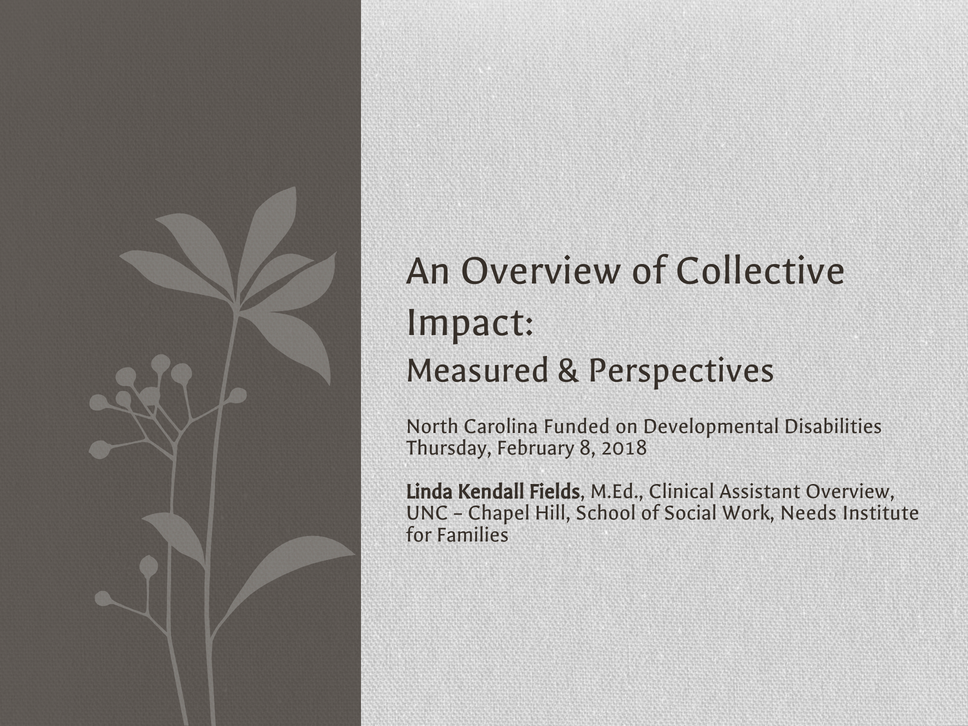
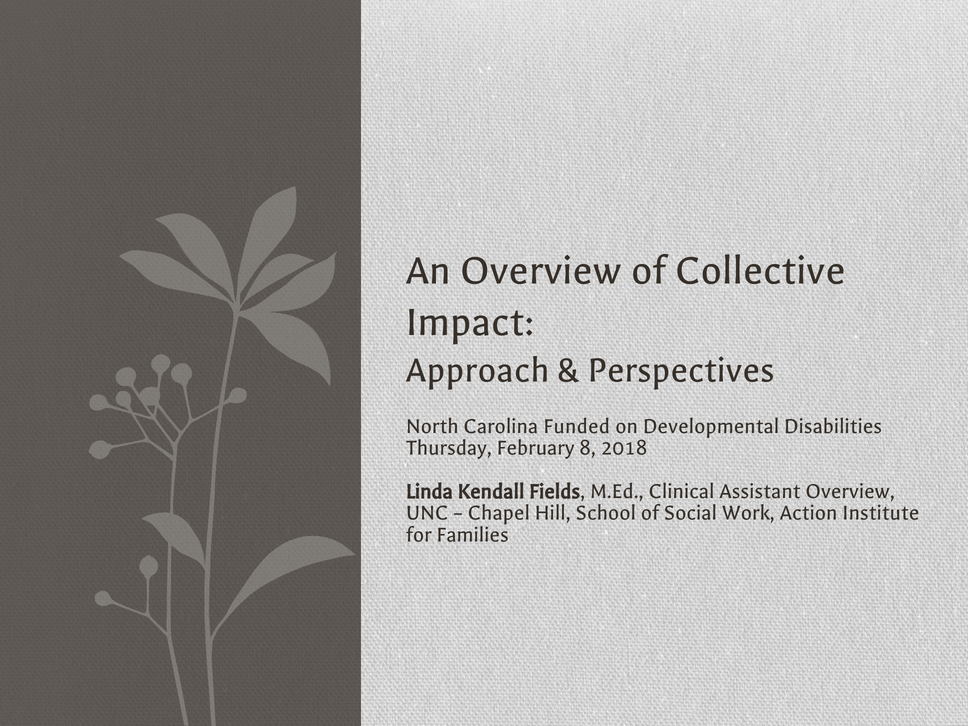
Measured: Measured -> Approach (478, 369)
Needs: Needs -> Action (809, 512)
